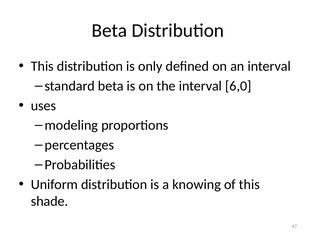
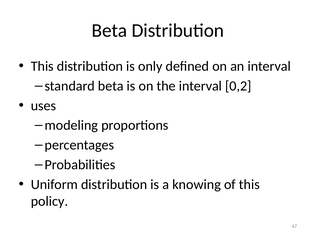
6,0: 6,0 -> 0,2 (238, 86)
shade: shade -> policy (49, 201)
